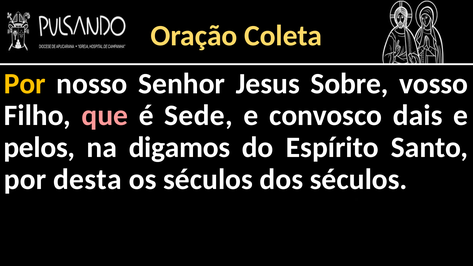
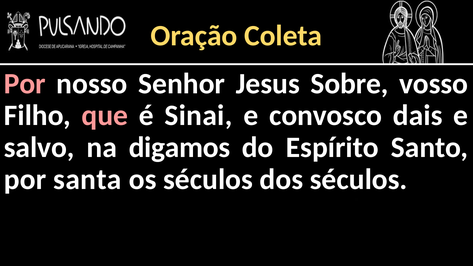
Por colour: yellow -> pink (25, 84)
Sede: Sede -> Sinai (198, 116)
pelos: pelos -> salvo (39, 147)
desta: desta -> santa (87, 179)
